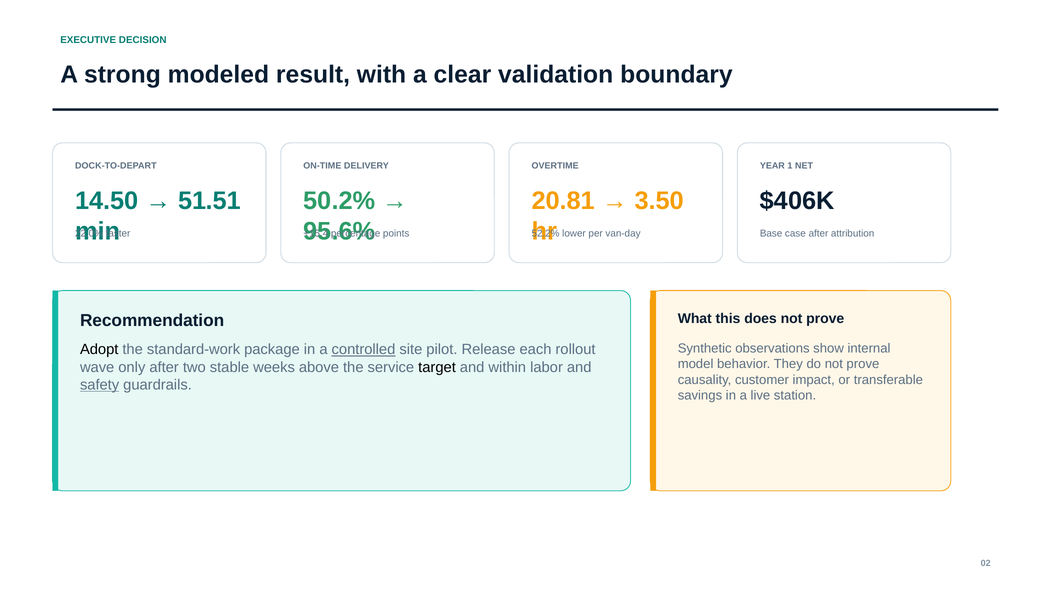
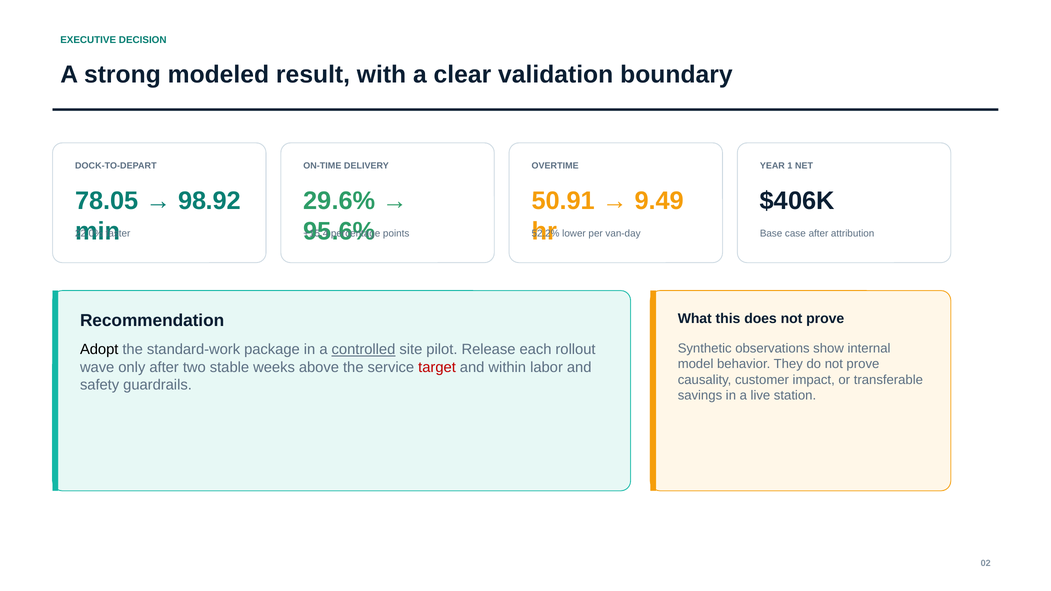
14.50: 14.50 -> 78.05 (107, 201)
51.51: 51.51 -> 98.92 (209, 201)
50.2%: 50.2% -> 29.6% (339, 201)
20.81: 20.81 -> 50.91 (563, 201)
3.50: 3.50 -> 9.49 (659, 201)
target colour: black -> red (437, 367)
safety underline: present -> none (100, 385)
